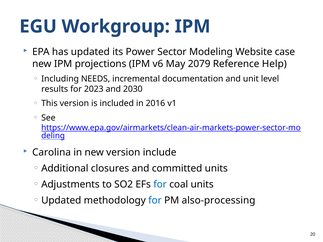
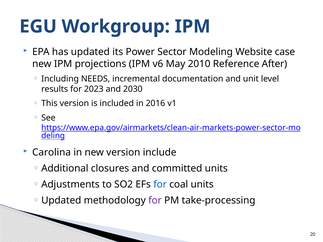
2079: 2079 -> 2010 (199, 64)
Help: Help -> After (274, 64)
for colour: blue -> purple (155, 201)
also-processing: also-processing -> take-processing (219, 201)
